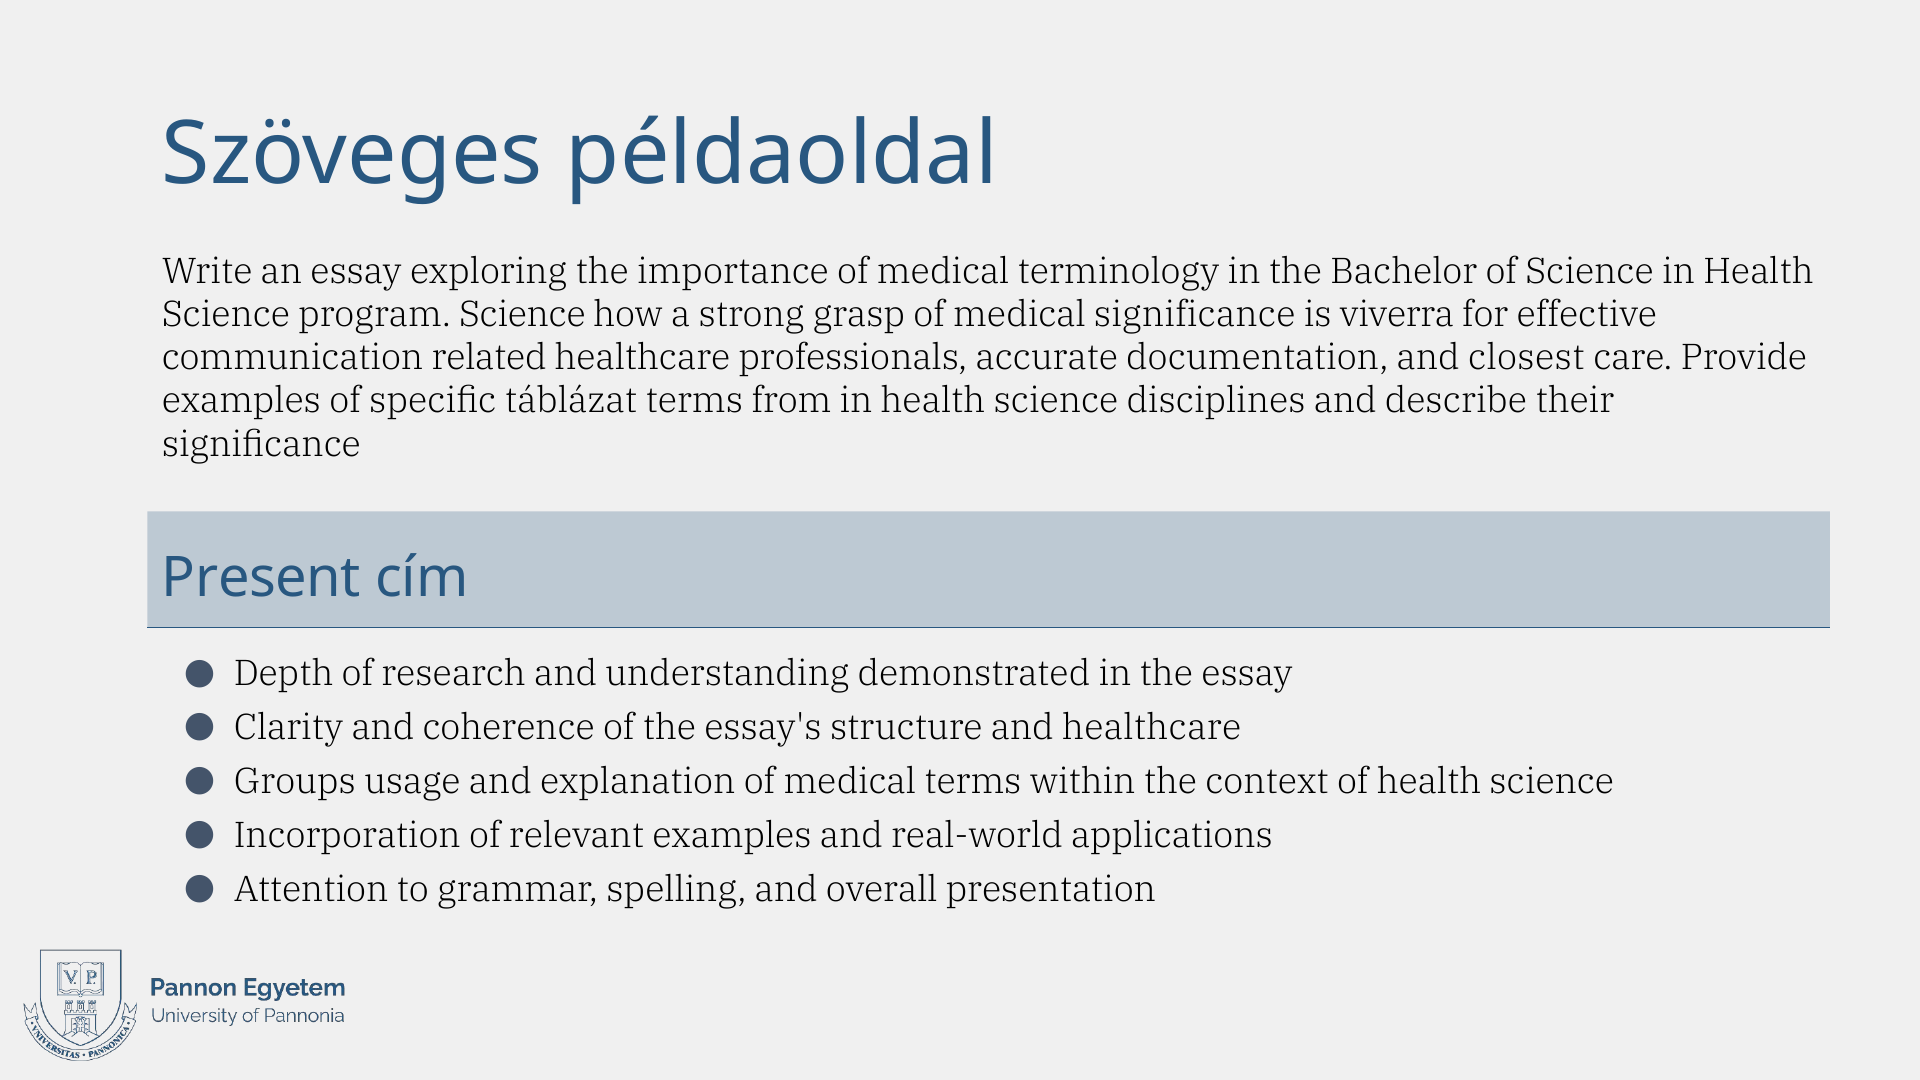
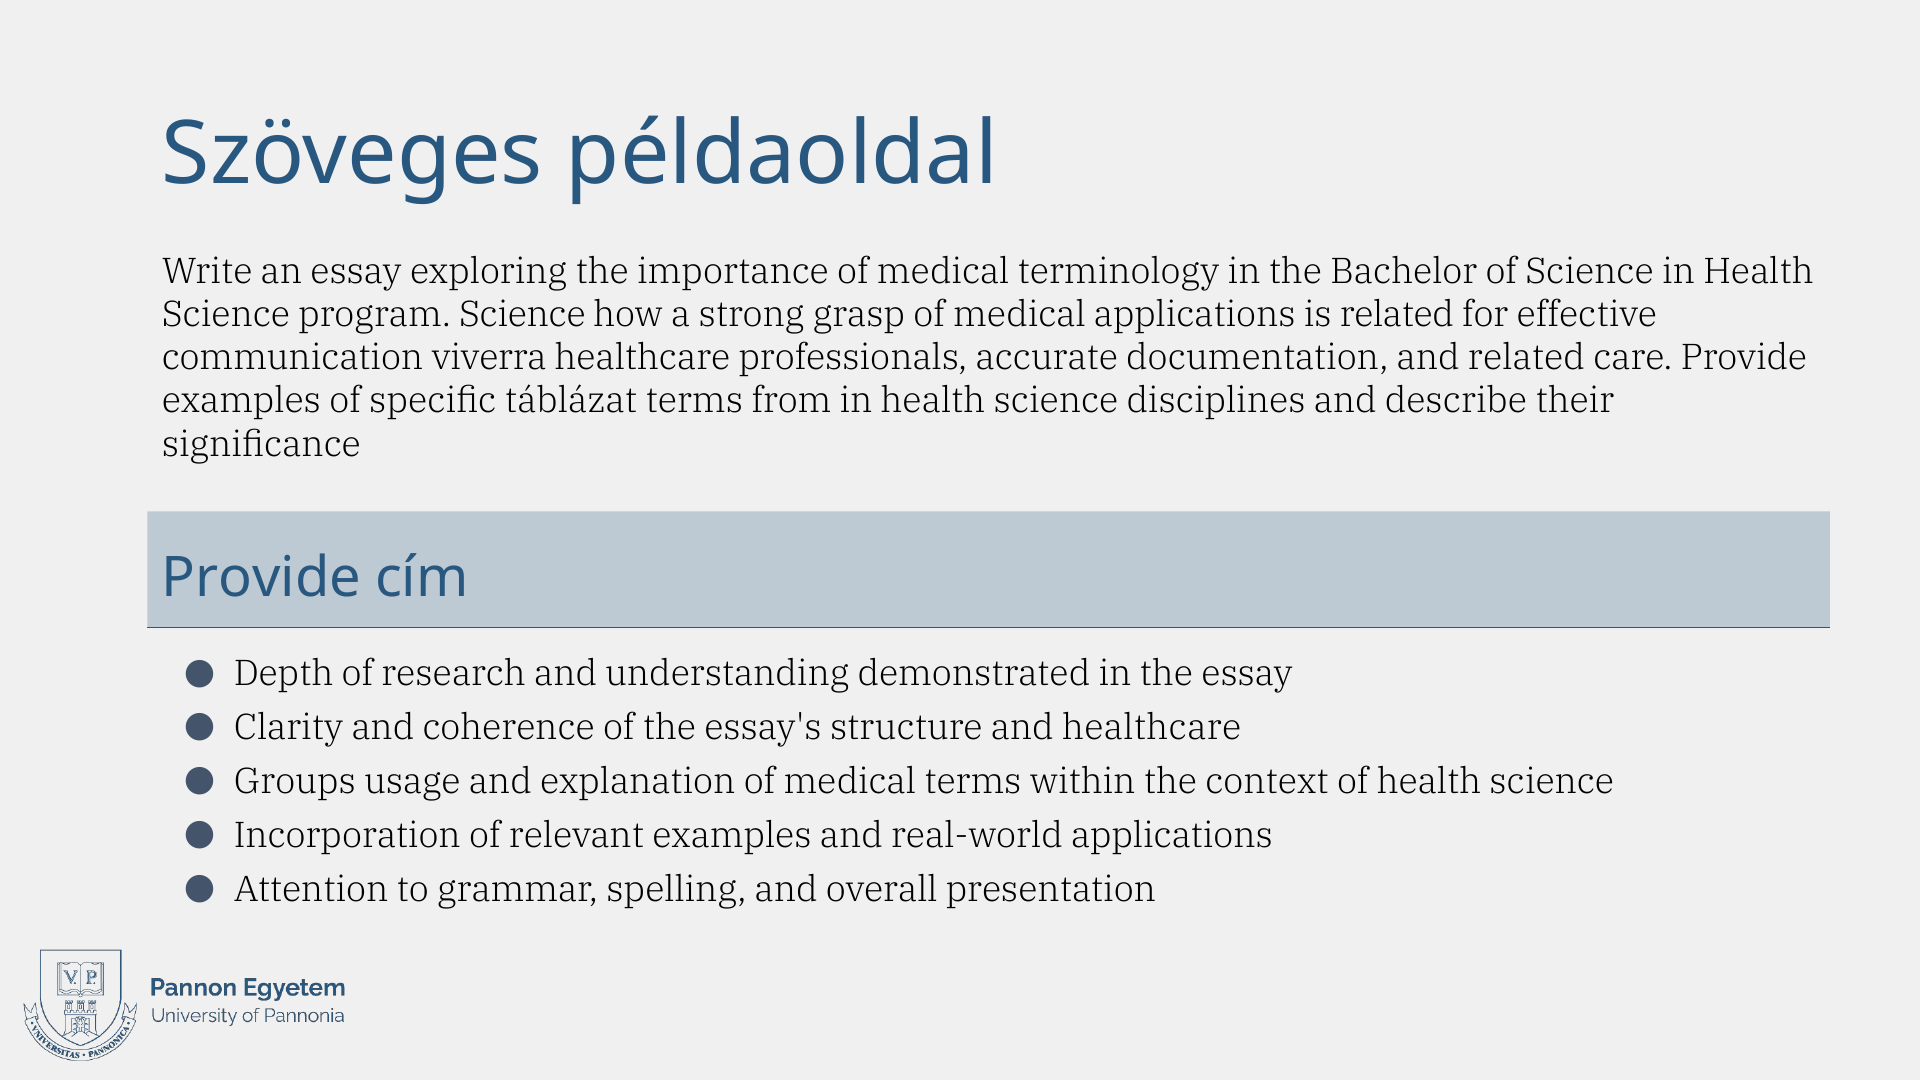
medical significance: significance -> applications (1195, 315)
is viverra: viverra -> related (1397, 315)
related: related -> viverra (489, 358)
and closest: closest -> related (1526, 358)
Present: Present -> Provide (261, 578)
